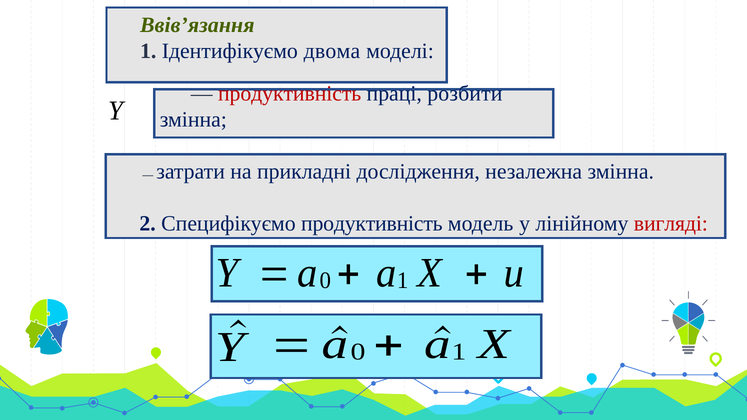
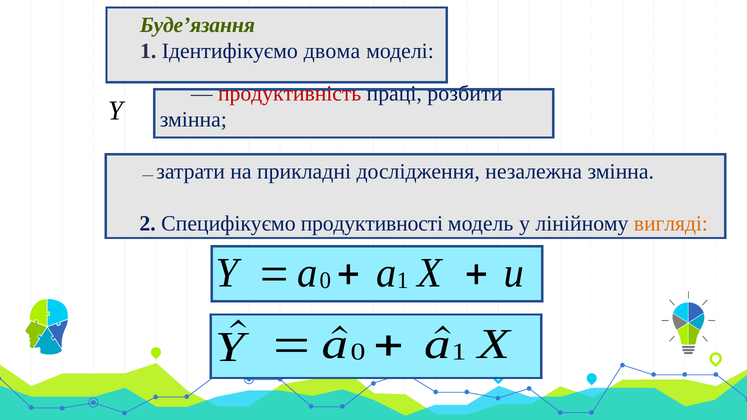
Ввів’язання: Ввів’язання -> Буде’язання (197, 25)
Специфікуємо продуктивність: продуктивність -> продуктивності (372, 224)
вигляді colour: red -> orange (671, 224)
